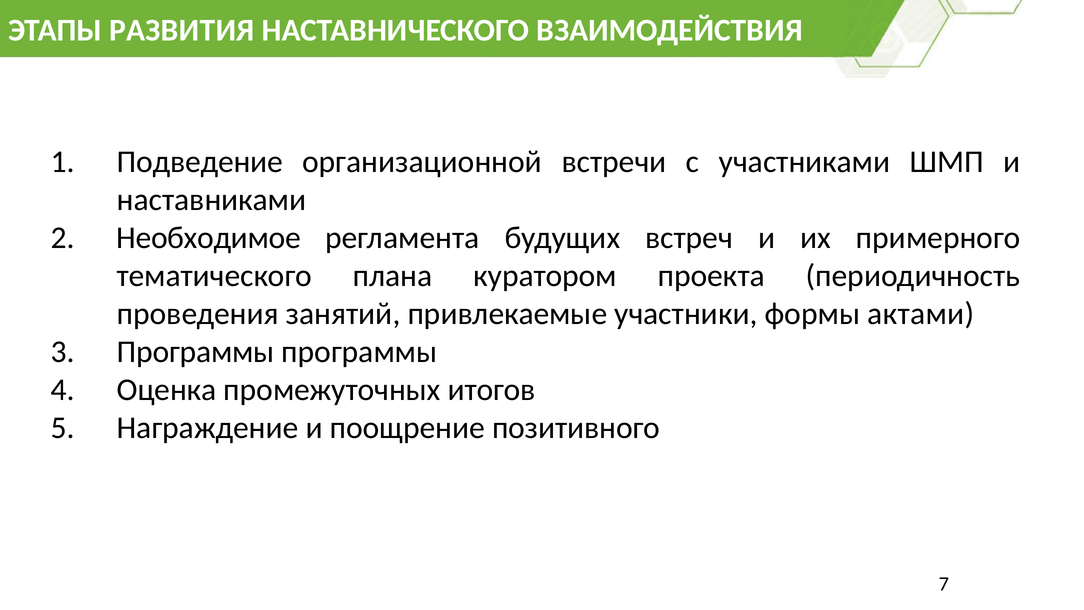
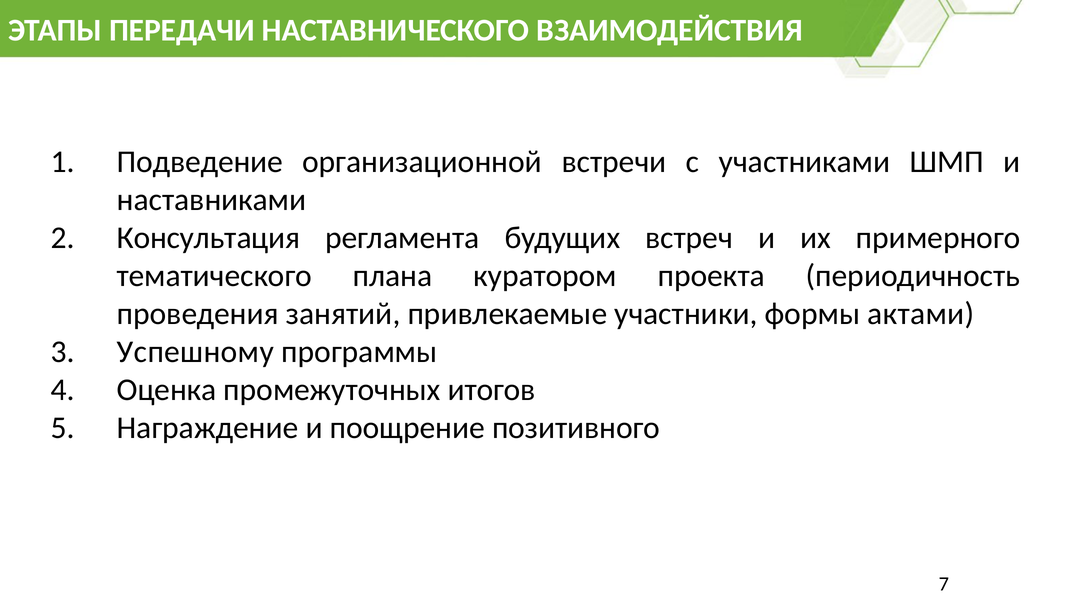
РАЗВИТИЯ: РАЗВИТИЯ -> ПЕРЕДАЧИ (182, 30)
Необходимое: Необходимое -> Консультация (208, 238)
Программы: Программы -> Успешному (195, 351)
